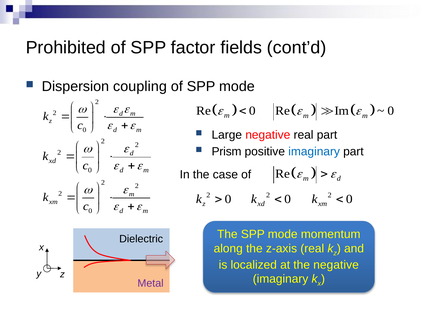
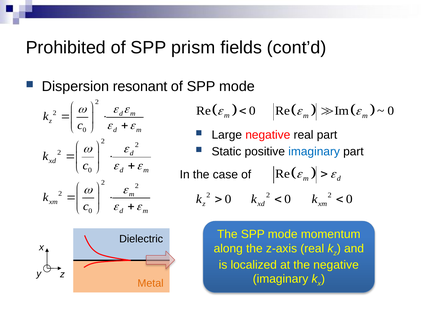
factor: factor -> prism (193, 48)
coupling: coupling -> resonant (140, 87)
Prism: Prism -> Static (226, 152)
Metal colour: purple -> orange (151, 283)
